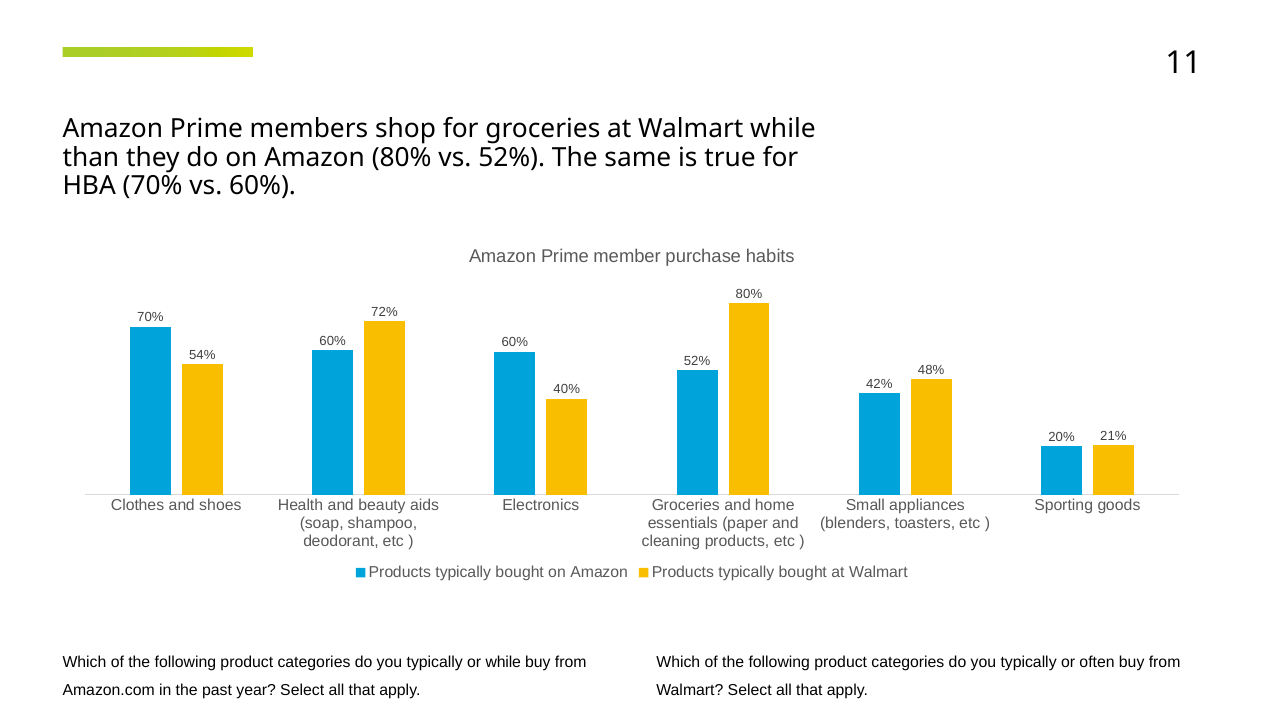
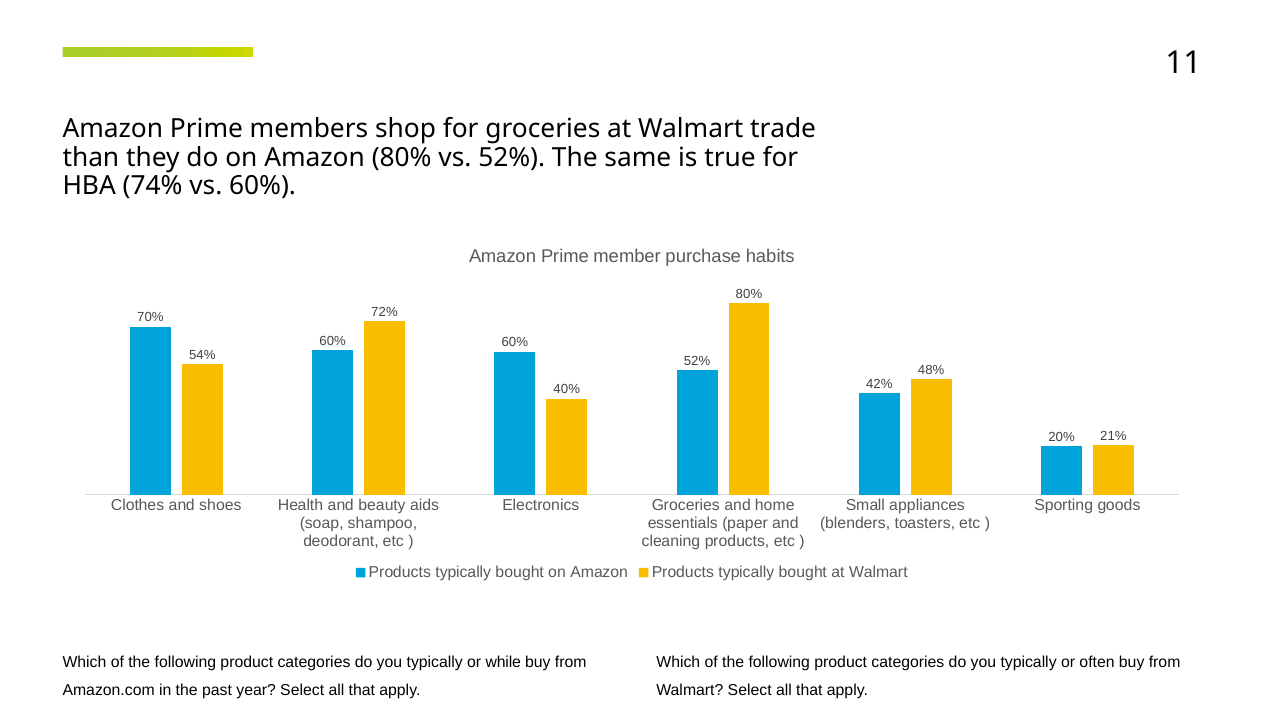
Walmart while: while -> trade (783, 129)
HBA 70%: 70% -> 74% (153, 186)
